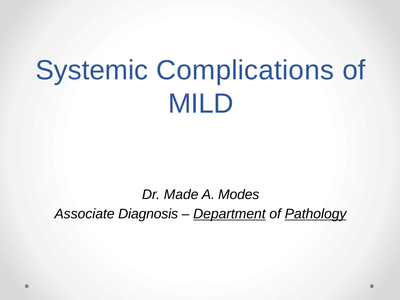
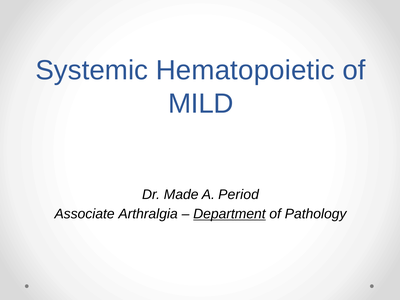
Complications: Complications -> Hematopoietic (245, 70)
Modes: Modes -> Period (239, 195)
Diagnosis: Diagnosis -> Arthralgia (148, 214)
Pathology underline: present -> none (316, 214)
